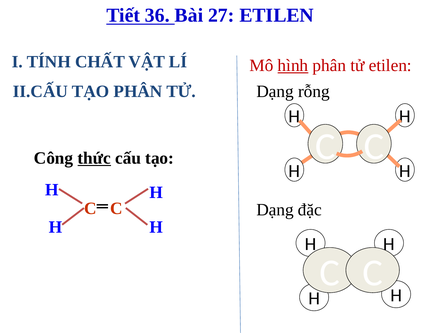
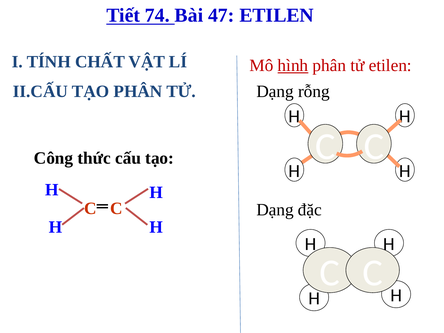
36: 36 -> 74 (157, 15)
27: 27 -> 47 (221, 15)
thức underline: present -> none (94, 158)
